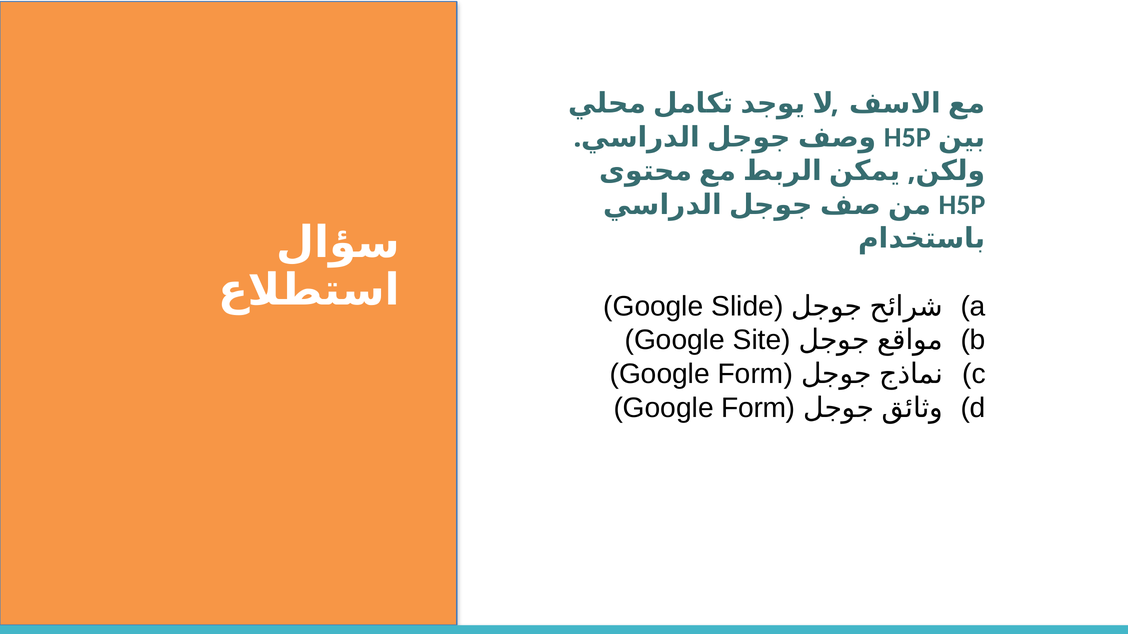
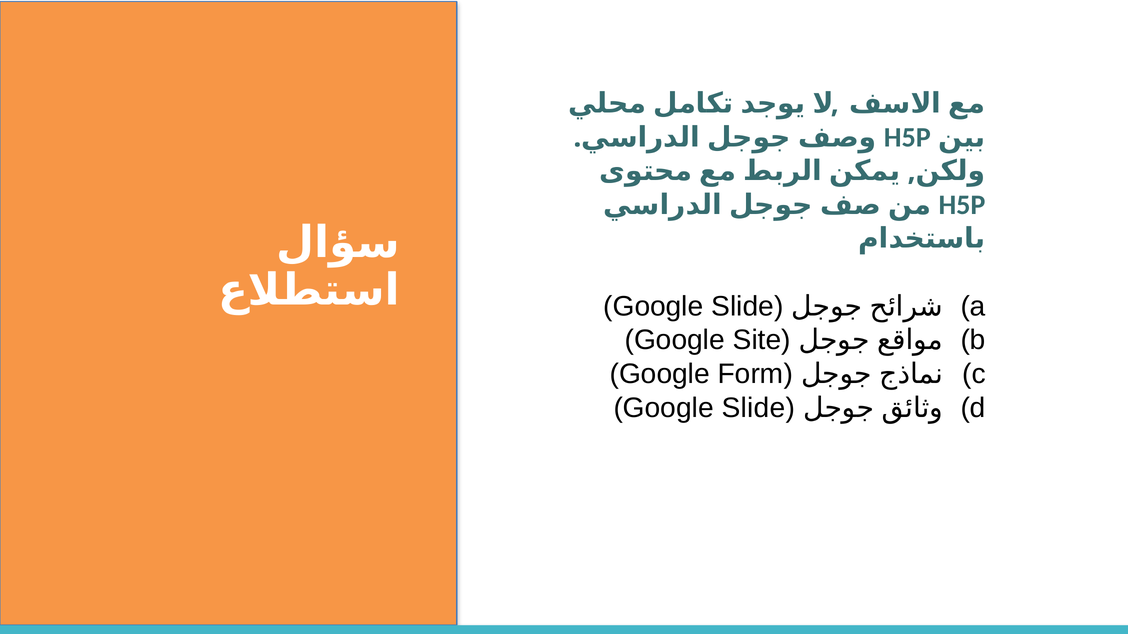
Form: Form -> Slide (754, 408)
